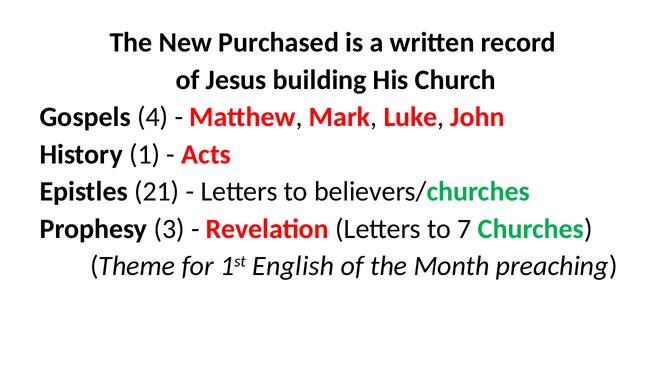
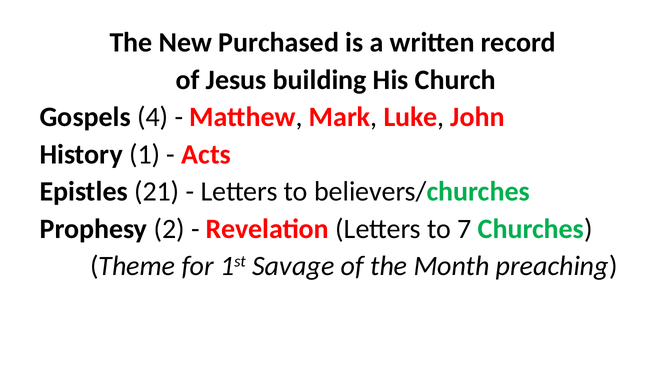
3: 3 -> 2 (169, 229)
English: English -> Savage (293, 266)
